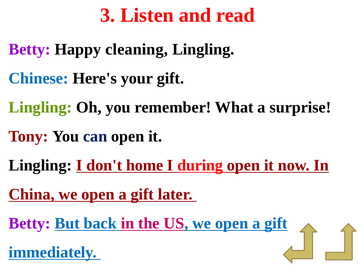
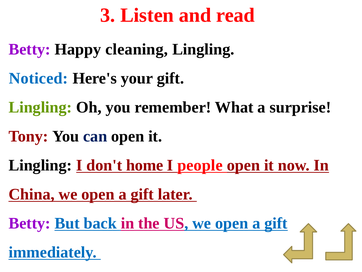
Chinese: Chinese -> Noticed (38, 78)
during: during -> people (200, 165)
